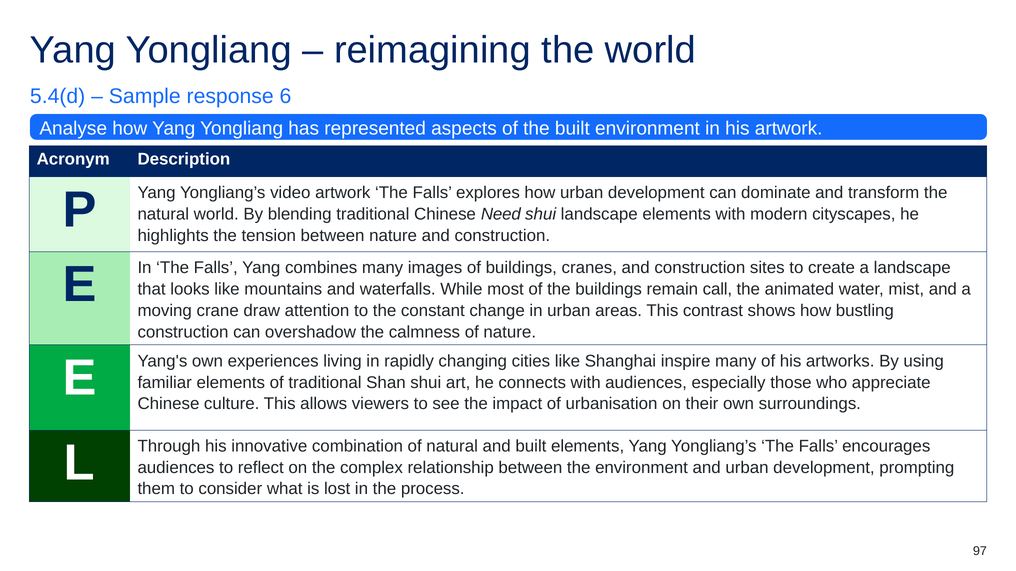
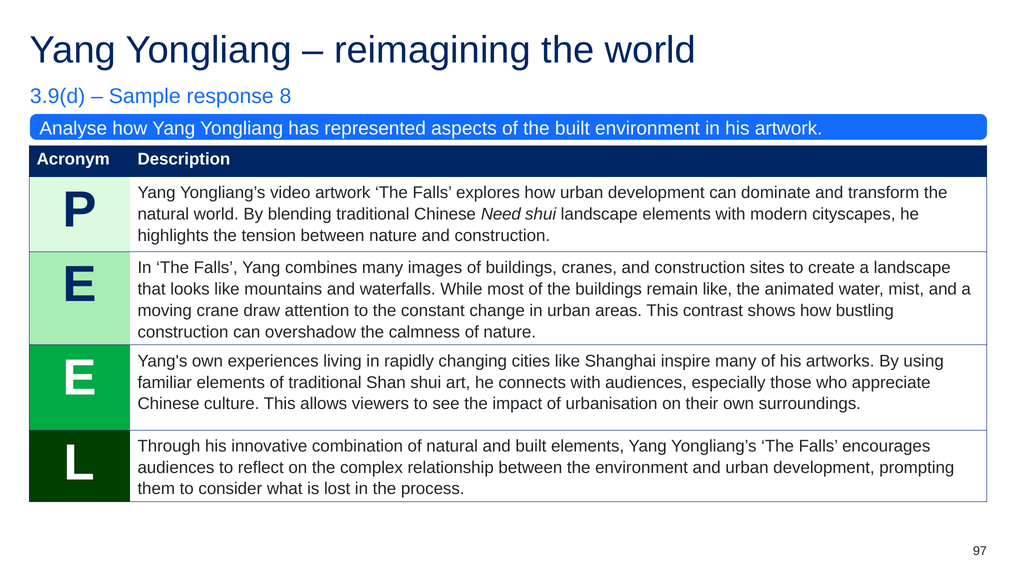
5.4(d: 5.4(d -> 3.9(d (58, 96)
6: 6 -> 8 (285, 96)
remain call: call -> like (717, 289)
